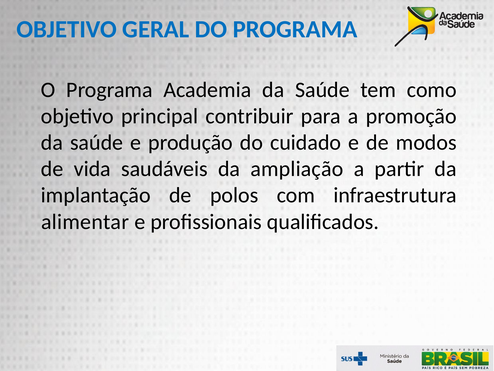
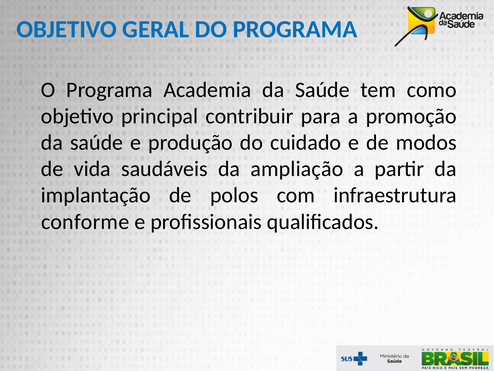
alimentar: alimentar -> conforme (85, 221)
